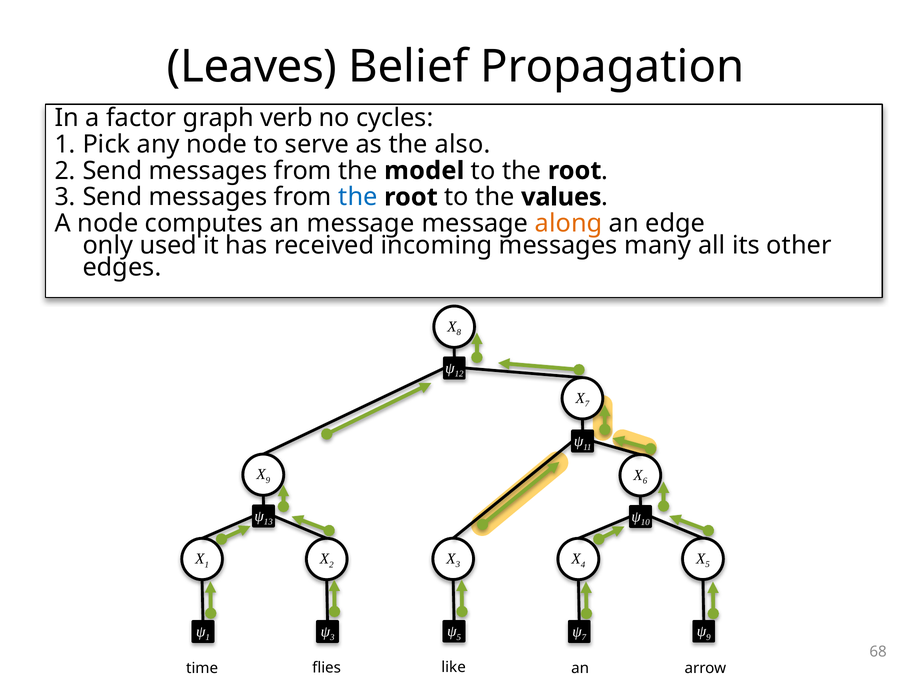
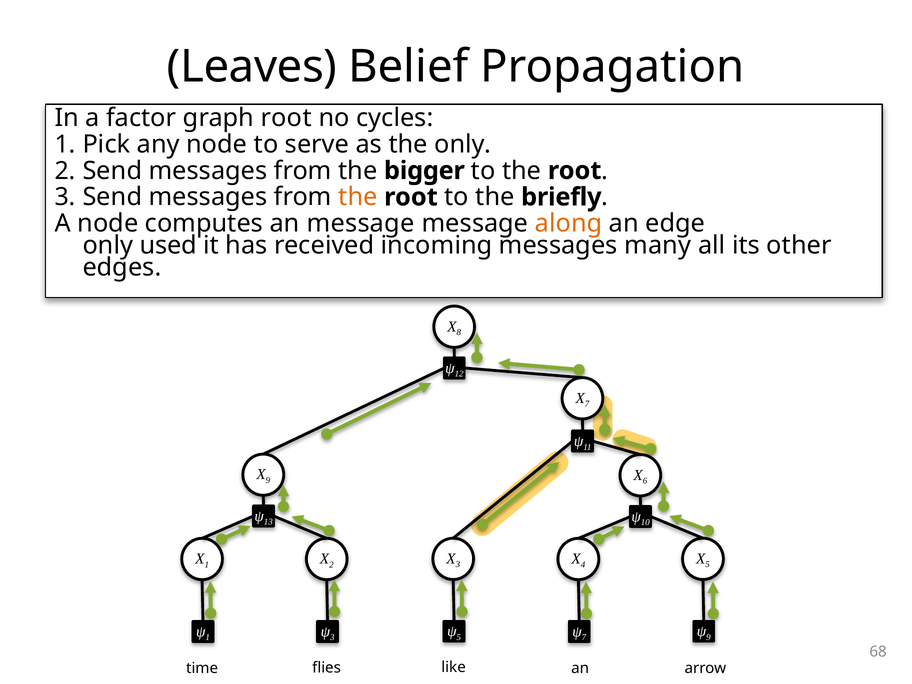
graph verb: verb -> root (286, 118)
the also: also -> only (463, 144)
model: model -> bigger (424, 171)
the colour: blue -> orange (358, 197)
values: values -> briefly (561, 197)
